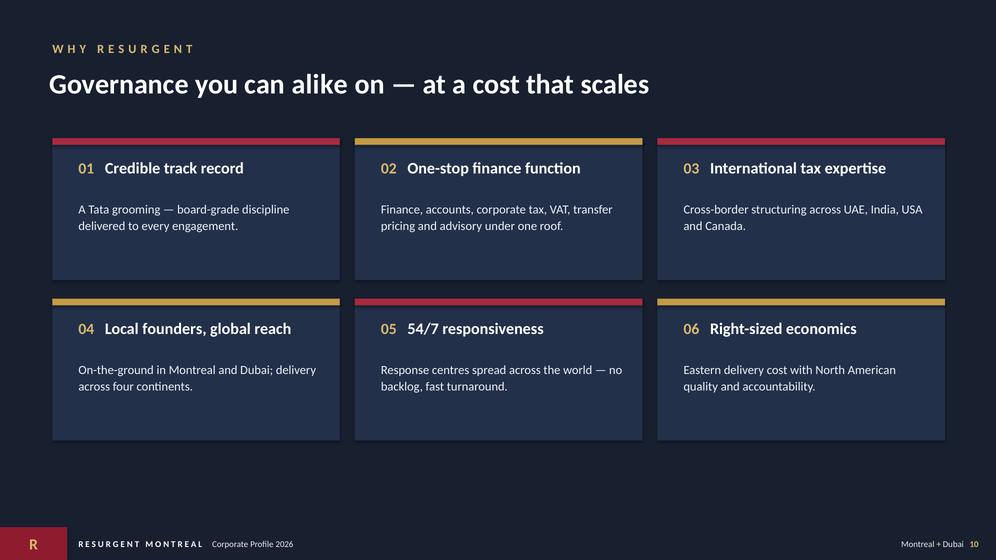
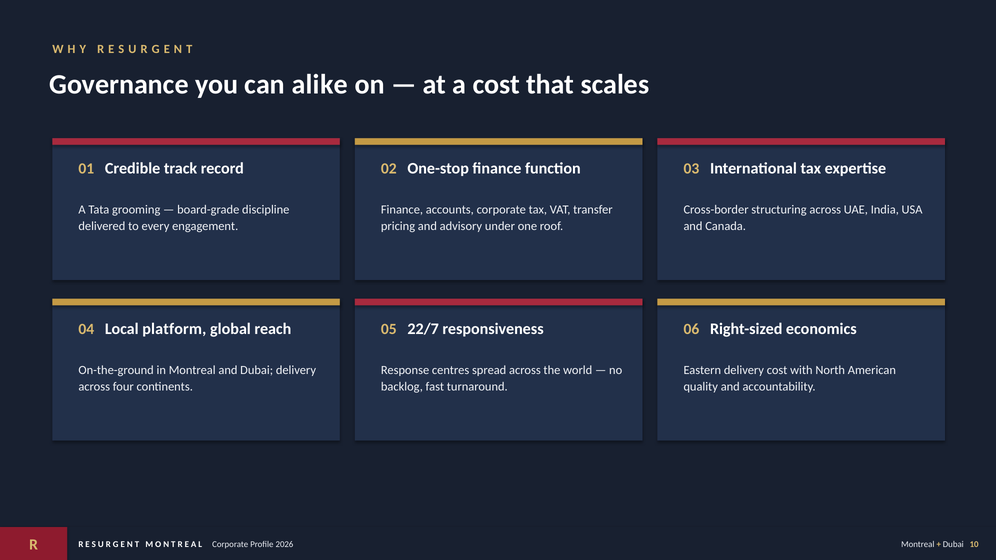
founders: founders -> platform (174, 329)
54/7: 54/7 -> 22/7 (423, 329)
